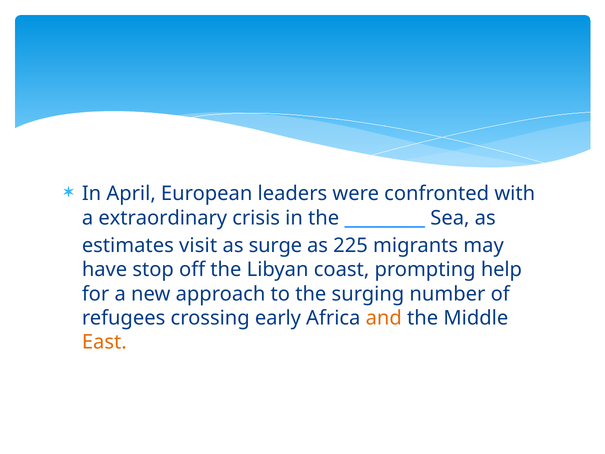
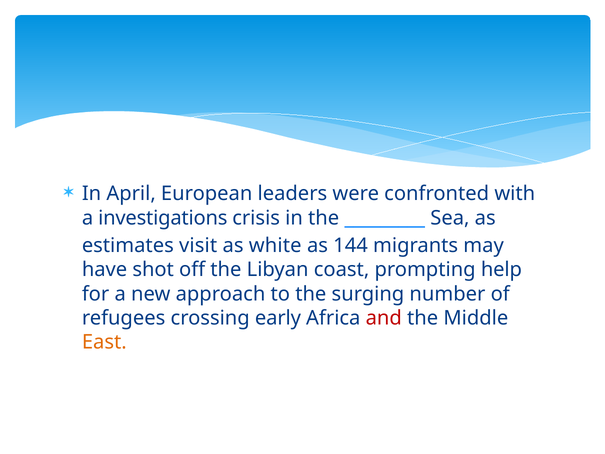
extraordinary: extraordinary -> investigations (163, 218)
surge: surge -> white (275, 245)
225: 225 -> 144 (351, 245)
stop: stop -> shot (153, 269)
and colour: orange -> red (384, 318)
